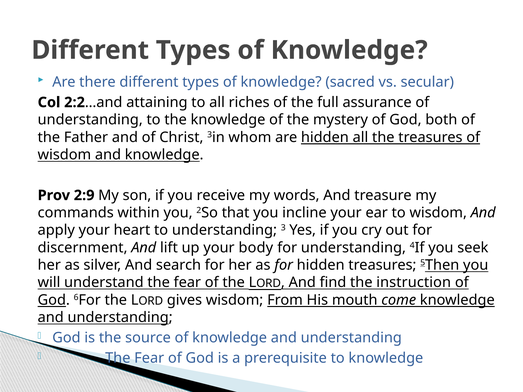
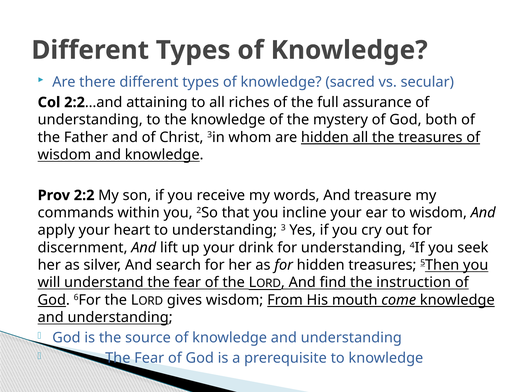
Prov 2:9: 2:9 -> 2:2 (84, 195)
body: body -> drink (256, 248)
